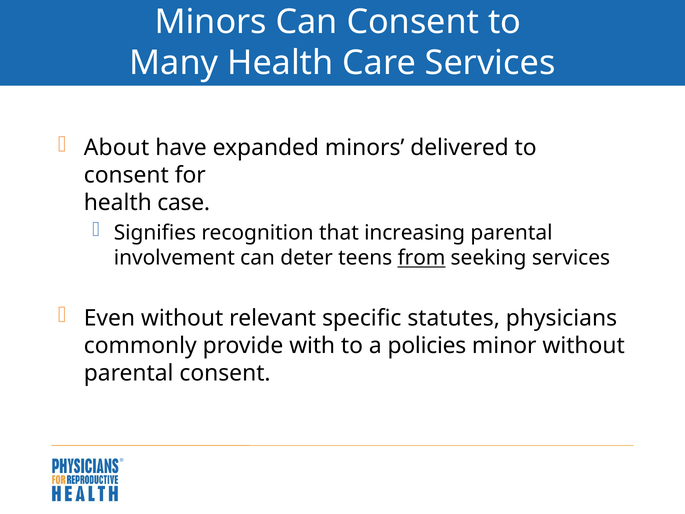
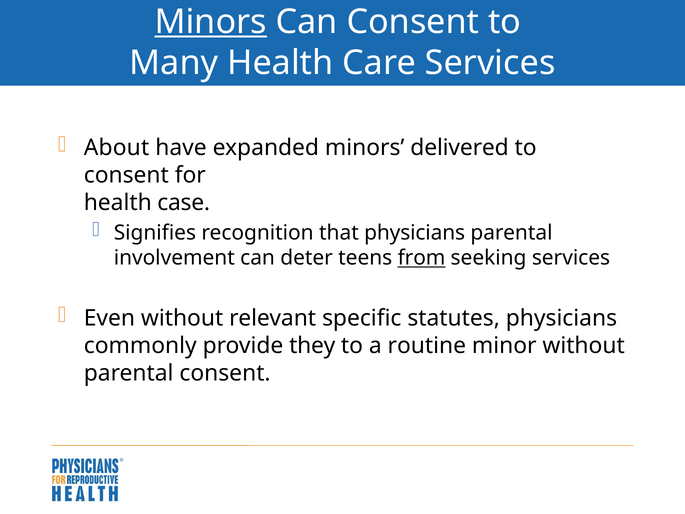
Minors underline: none -> present (211, 22)
that increasing: increasing -> physicians (415, 233)
with: with -> they (312, 346)
policies: policies -> routine (427, 346)
